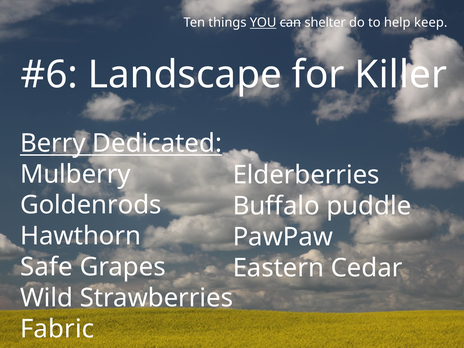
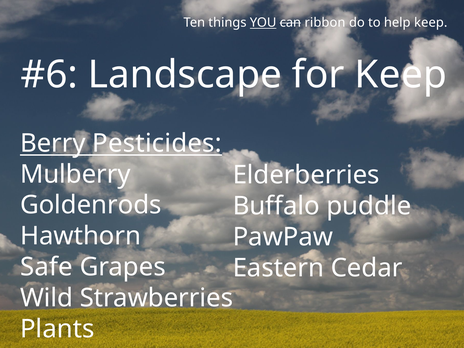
shelter: shelter -> ribbon (325, 23)
for Killer: Killer -> Keep (401, 75)
Dedicated: Dedicated -> Pesticides (157, 143)
Fabric: Fabric -> Plants (57, 329)
